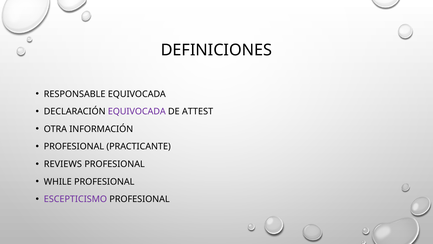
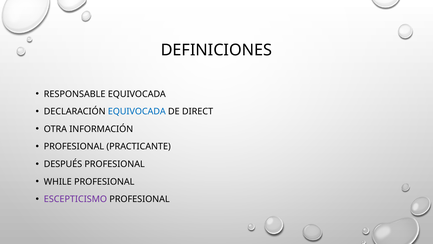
EQUIVOCADA colour: purple -> blue (137, 111)
ATTEST: ATTEST -> DIRECT (198, 111)
REVIEWS: REVIEWS -> DESPUÉS (63, 164)
